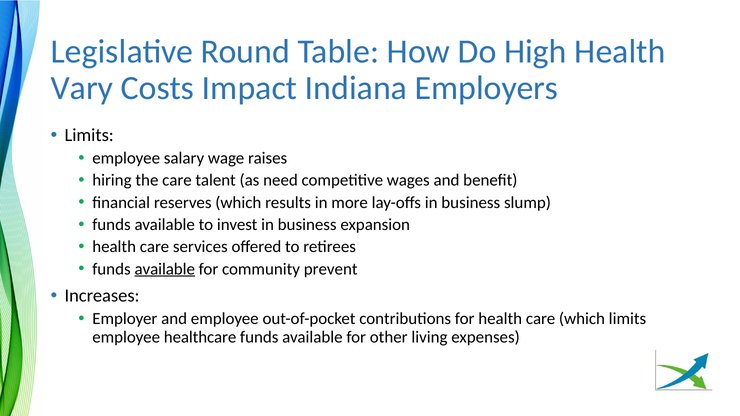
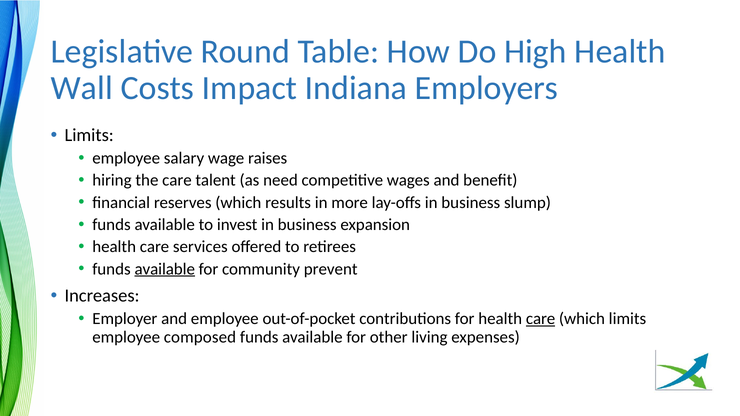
Vary: Vary -> Wall (82, 88)
care underline: none -> present (541, 319)
healthcare: healthcare -> composed (200, 337)
